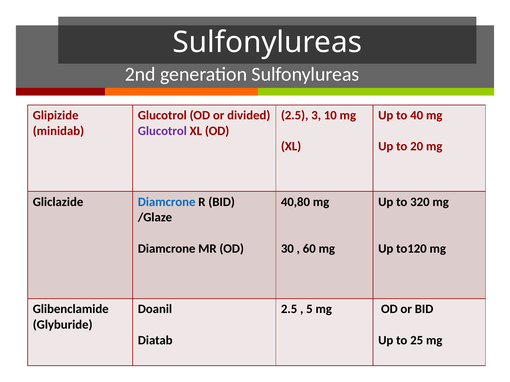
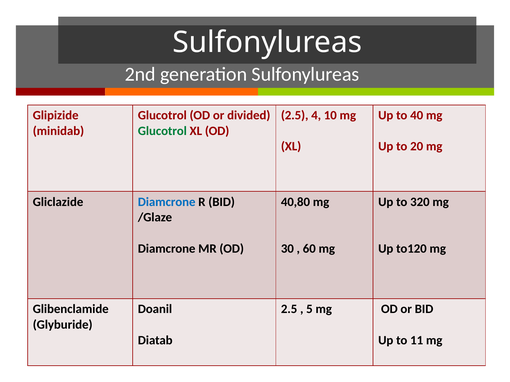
3: 3 -> 4 (316, 116)
Glucotrol colour: purple -> green (162, 131)
25: 25 -> 11 (417, 341)
